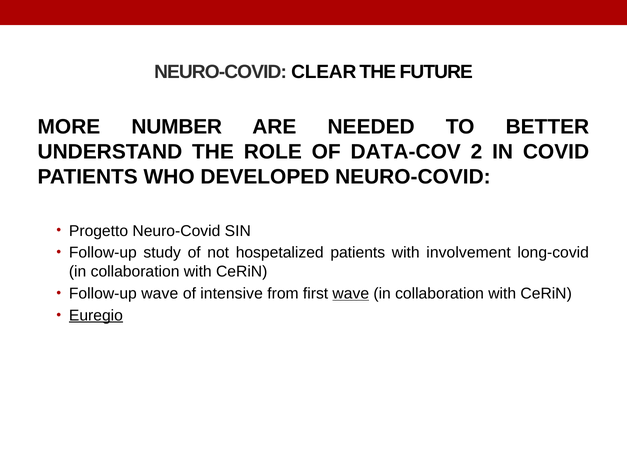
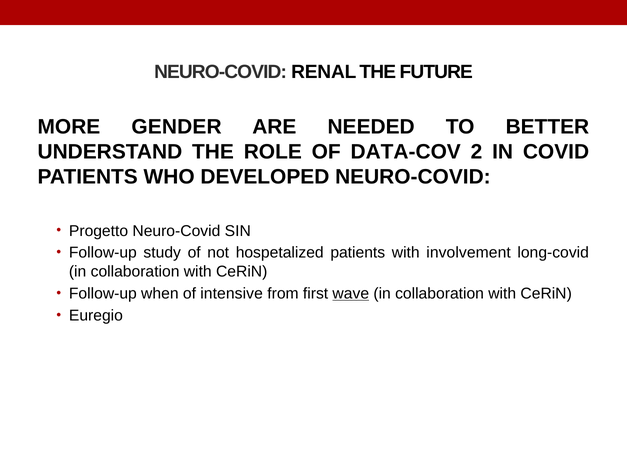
CLEAR: CLEAR -> RENAL (324, 72)
NUMBER: NUMBER -> GENDER (177, 127)
Follow-up wave: wave -> when (160, 294)
Euregio underline: present -> none (96, 316)
